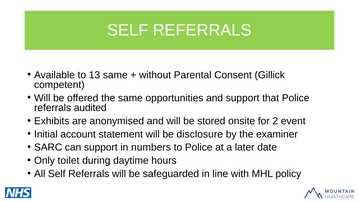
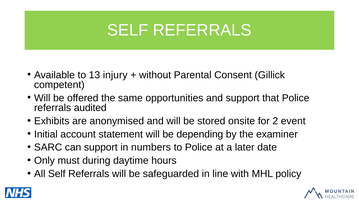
13 same: same -> injury (115, 75)
disclosure: disclosure -> depending (200, 134)
toilet: toilet -> must (69, 161)
